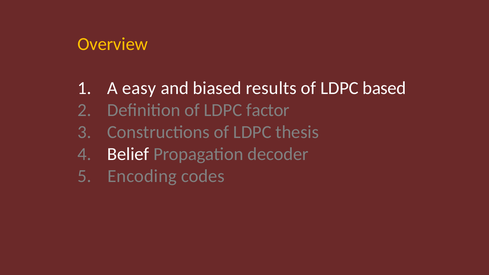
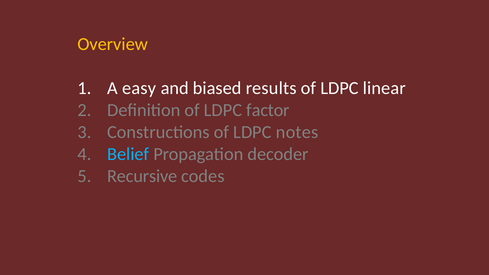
based: based -> linear (384, 88)
thesis: thesis -> notes (297, 132)
Belief colour: white -> light blue (128, 154)
Encoding: Encoding -> Recursive (142, 176)
